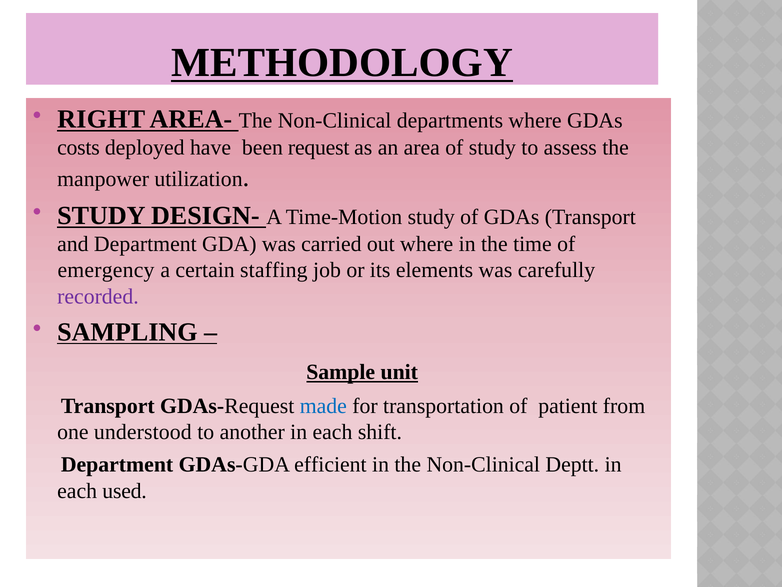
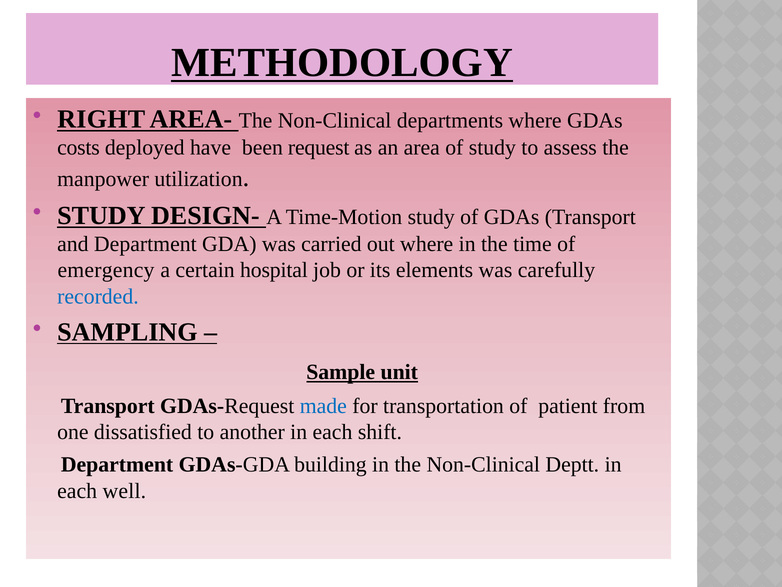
staffing: staffing -> hospital (274, 270)
recorded colour: purple -> blue (98, 296)
understood: understood -> dissatisfied (143, 432)
efficient: efficient -> building (330, 464)
used: used -> well (124, 491)
